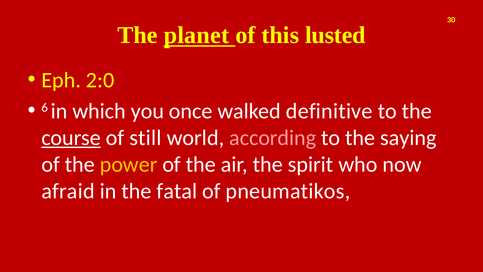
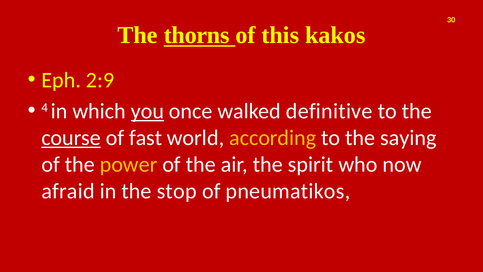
planet: planet -> thorns (197, 35)
lusted: lusted -> kakos (335, 35)
2:0: 2:0 -> 2:9 (100, 80)
6: 6 -> 4 (45, 108)
you underline: none -> present (147, 111)
still: still -> fast (146, 138)
according colour: pink -> yellow (273, 138)
fatal: fatal -> stop (177, 191)
